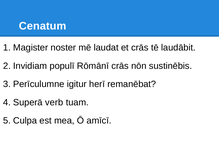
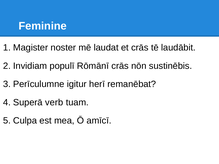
Cenatum: Cenatum -> Feminine (43, 26)
